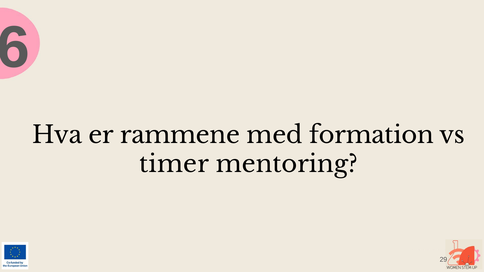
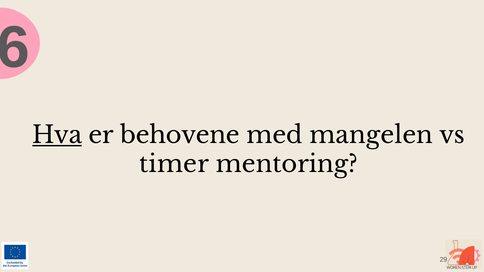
Hva underline: none -> present (57, 135)
rammene: rammene -> behovene (180, 135)
formation: formation -> mangelen (371, 135)
